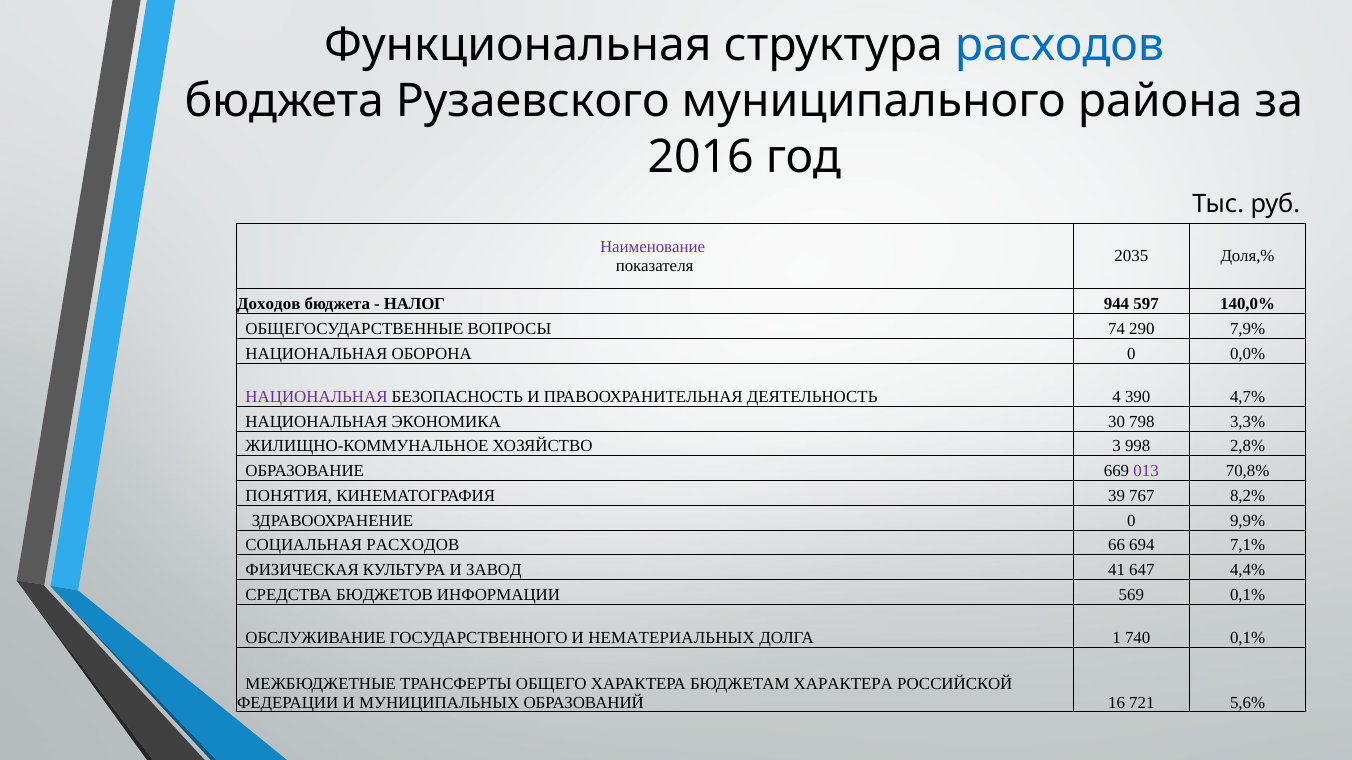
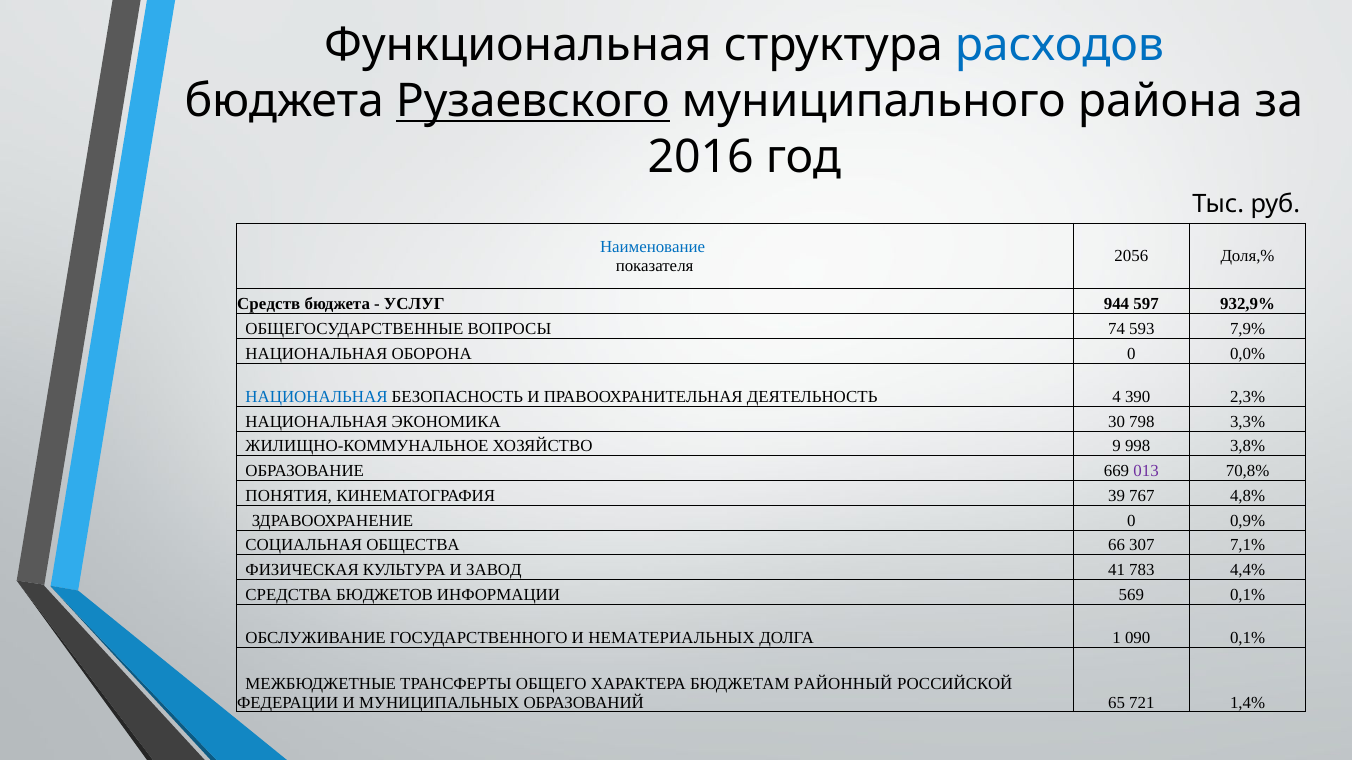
Рузаевского underline: none -> present (533, 101)
Наименование colour: purple -> blue (653, 247)
2035: 2035 -> 2056 (1131, 257)
Доходов: Доходов -> Средств (269, 304)
НАЛОГ: НАЛОГ -> УСЛУГ (414, 304)
140,0%: 140,0% -> 932,9% (1248, 304)
290: 290 -> 593 (1142, 329)
НАЦИОНАЛЬНАЯ colour: purple -> blue (316, 397)
4,7%: 4,7% -> 2,3% (1248, 397)
3: 3 -> 9 (1117, 447)
2,8%: 2,8% -> 3,8% (1248, 447)
8,2%: 8,2% -> 4,8% (1248, 496)
9,9%: 9,9% -> 0,9% (1248, 521)
СОЦИАЛЬНАЯ РАСХОДОВ: РАСХОДОВ -> ОБЩЕСТВА (413, 546)
694: 694 -> 307 (1142, 546)
647: 647 -> 783 (1142, 570)
740: 740 -> 090 (1138, 639)
БЮДЖЕТАМ ХАРАКТЕРА: ХАРАКТЕРА -> РАЙОННЫЙ (843, 684)
16: 16 -> 65 (1117, 703)
5,6%: 5,6% -> 1,4% (1248, 703)
